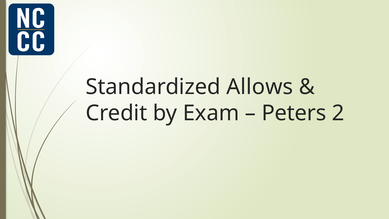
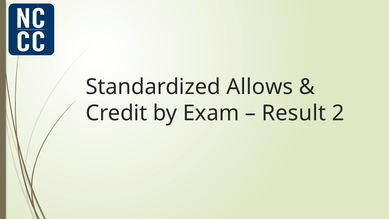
Peters: Peters -> Result (294, 113)
